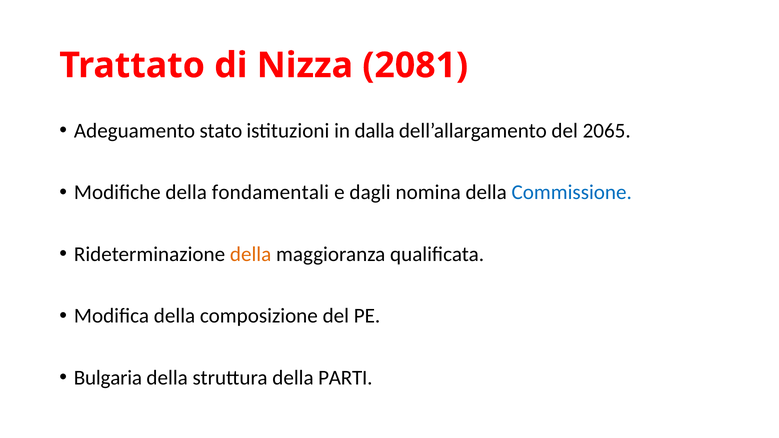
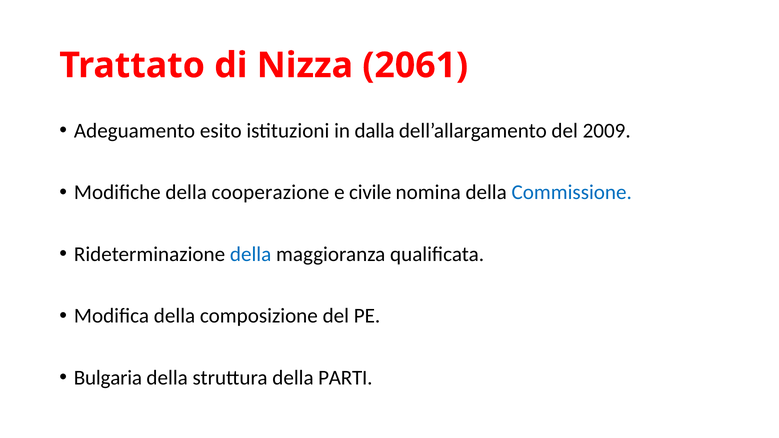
2081: 2081 -> 2061 (415, 65)
stato: stato -> esito (221, 131)
2065: 2065 -> 2009 (607, 131)
fondamentali: fondamentali -> cooperazione (270, 193)
dagli: dagli -> civile (370, 193)
della colour: orange -> blue (251, 254)
